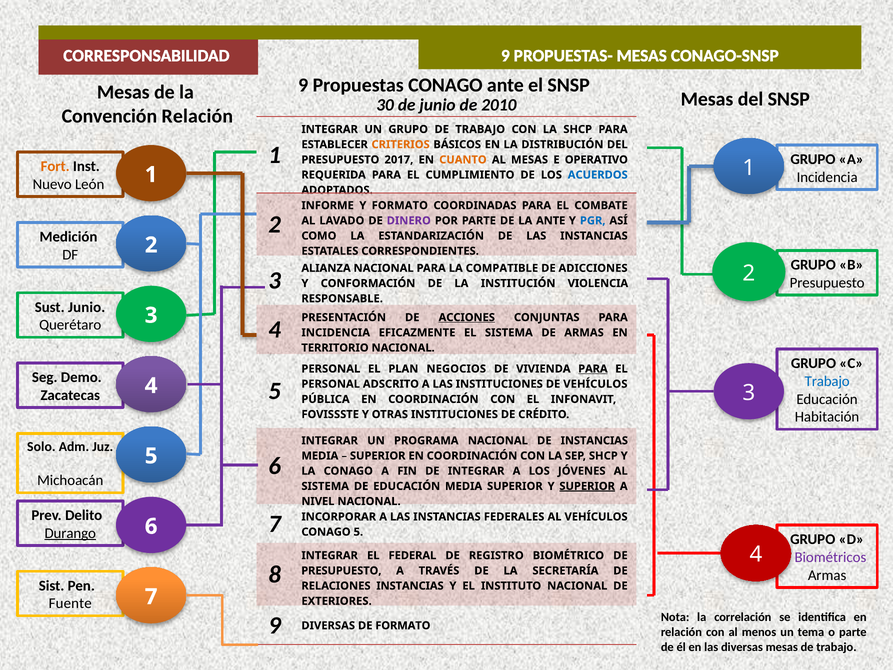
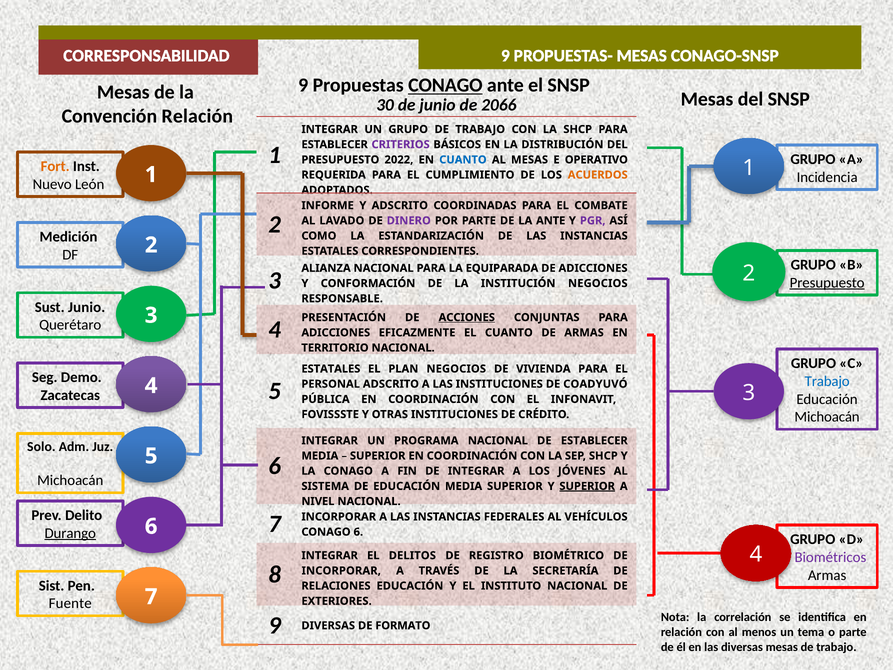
CONAGO underline: none -> present (445, 85)
2010: 2010 -> 2066 (499, 105)
CRITERIOS colour: orange -> purple (401, 144)
2017: 2017 -> 2022 (399, 160)
CUANTO colour: orange -> blue (463, 160)
ACUERDOS colour: blue -> orange (598, 175)
Y FORMATO: FORMATO -> ADSCRITO (400, 205)
PGR colour: blue -> purple (593, 221)
COMPATIBLE: COMPATIBLE -> EQUIPARADA (502, 268)
Presupuesto underline: none -> present (827, 283)
INSTITUCIÓN VIOLENCIA: VIOLENCIA -> NEGOCIOS (598, 283)
INCIDENCIA: INCIDENCIA -> ADICCIONES (336, 333)
EL SISTEMA: SISTEMA -> CUANTO (509, 333)
PERSONAL: PERSONAL -> ESTATALES (331, 369)
PARA underline: present -> none (593, 369)
DE VEHÍCULOS: VEHÍCULOS -> COADYUVÓ (595, 384)
Habitación: Habitación -> Michoacán (827, 417)
DE INSTANCIAS: INSTANCIAS -> ESTABLECER (594, 440)
CONAGO 5: 5 -> 6 (358, 532)
FEDERAL: FEDERAL -> DELITOS (412, 555)
PRESUPUESTO: PRESUPUESTO -> INCORPORAR (341, 571)
RELACIONES INSTANCIAS: INSTANCIAS -> EDUCACIÓN (410, 586)
